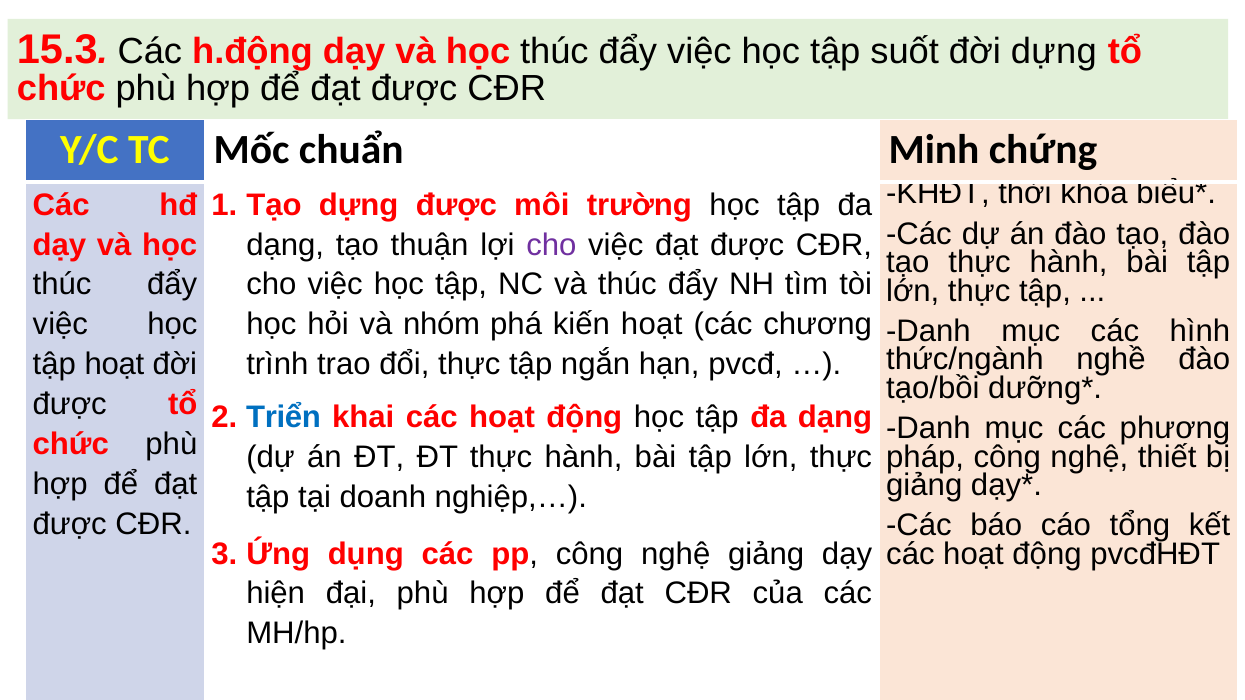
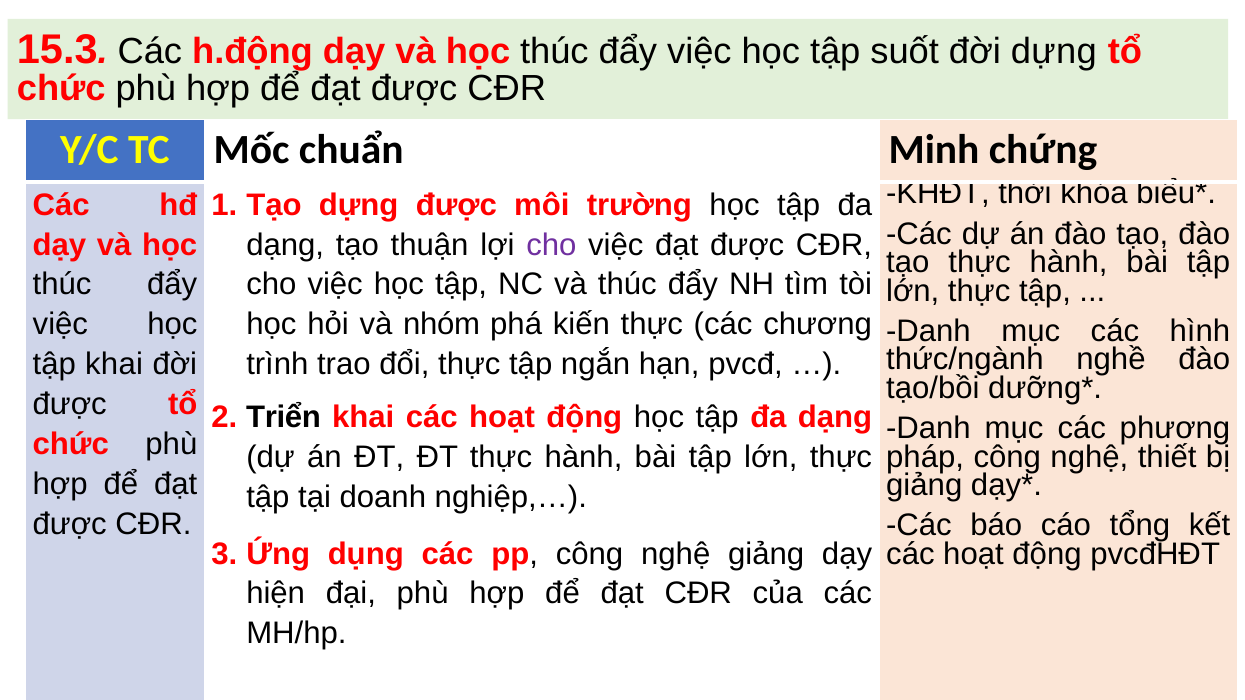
kiến hoạt: hoạt -> thực (652, 325)
tập hoạt: hoạt -> khai (114, 365)
Triển colour: blue -> black (284, 417)
